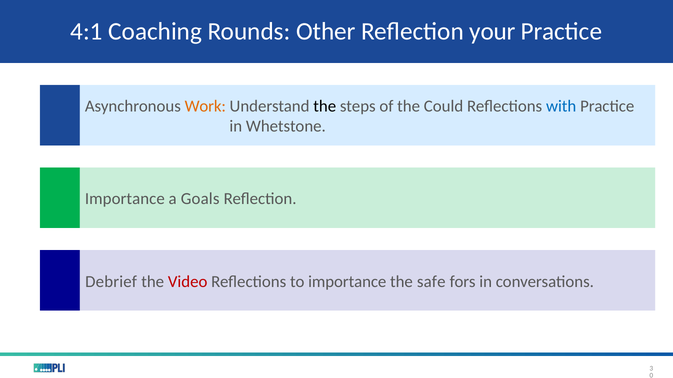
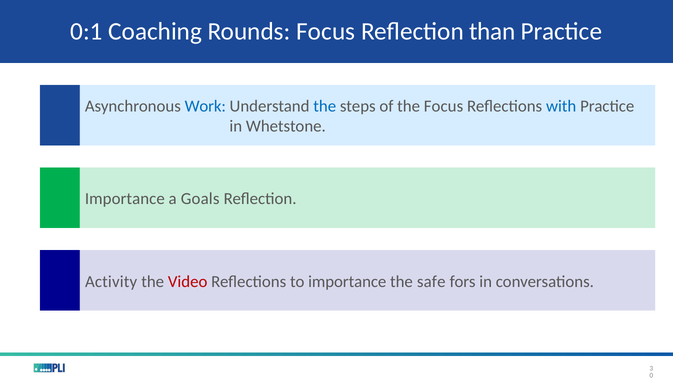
4:1: 4:1 -> 0:1 (87, 31)
Rounds Other: Other -> Focus (326, 31)
your: your -> than (492, 31)
Work colour: orange -> blue (205, 106)
the colour: black -> blue (325, 106)
the Could: Could -> Focus (444, 106)
Debrief: Debrief -> Activity (111, 282)
